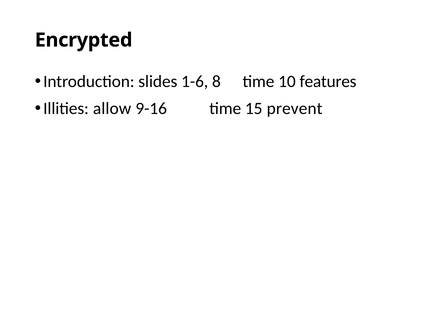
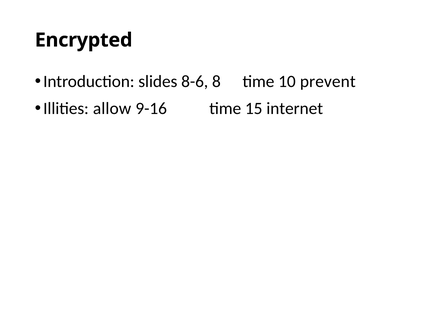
1-6: 1-6 -> 8-6 (195, 82)
features: features -> prevent (328, 82)
prevent: prevent -> internet (295, 108)
